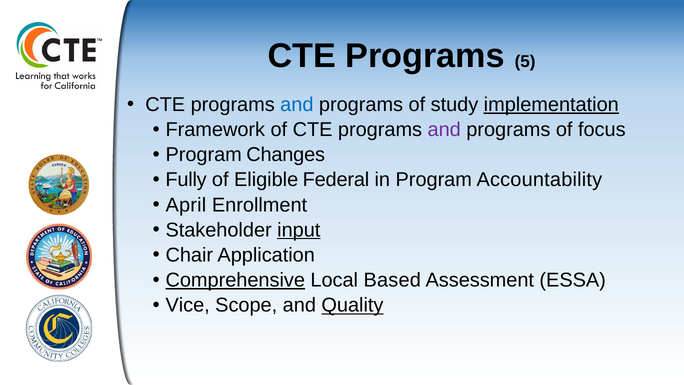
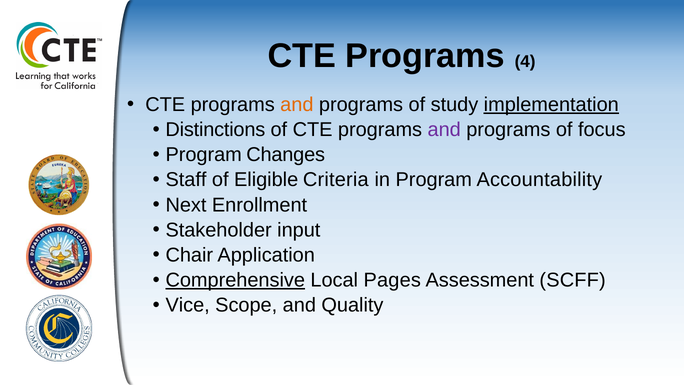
5: 5 -> 4 (525, 61)
and colour: blue -> orange (297, 105)
Framework: Framework -> Distinctions (215, 130)
Fully: Fully -> Staff (186, 180)
Federal: Federal -> Criteria (336, 180)
April: April -> Next (186, 205)
input underline: present -> none (299, 230)
Based: Based -> Pages (392, 280)
ESSA: ESSA -> SCFF (573, 280)
Quality underline: present -> none (352, 305)
